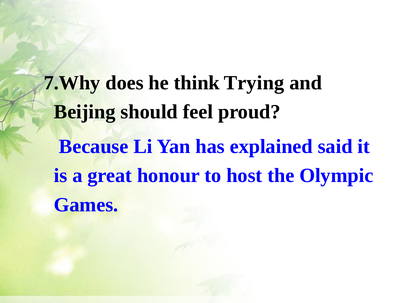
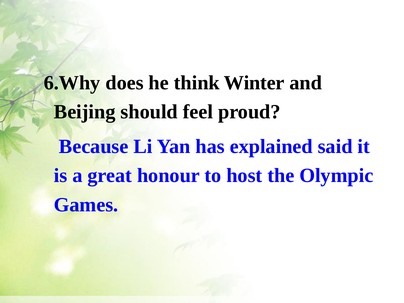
7.Why: 7.Why -> 6.Why (72, 83)
Trying: Trying -> Winter (254, 83)
